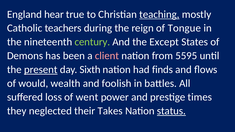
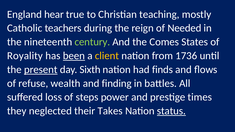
teaching underline: present -> none (159, 14)
Tongue: Tongue -> Needed (184, 28)
Except: Except -> Comes (164, 42)
Demons: Demons -> Royality (25, 56)
been underline: none -> present (74, 56)
client colour: pink -> yellow (107, 56)
5595: 5595 -> 1736 (186, 56)
would: would -> refuse (33, 83)
foolish: foolish -> finding (117, 83)
went: went -> steps (87, 97)
